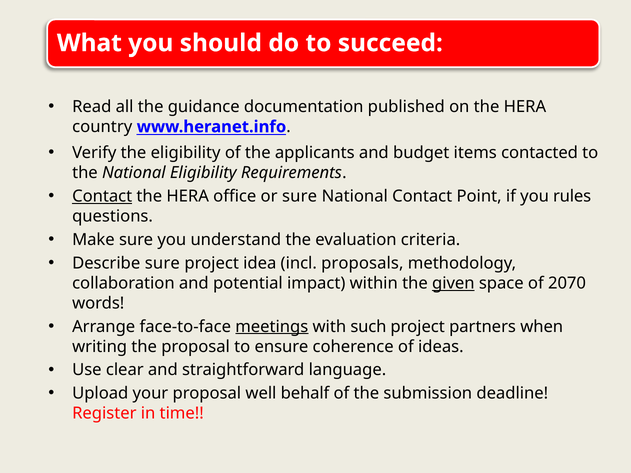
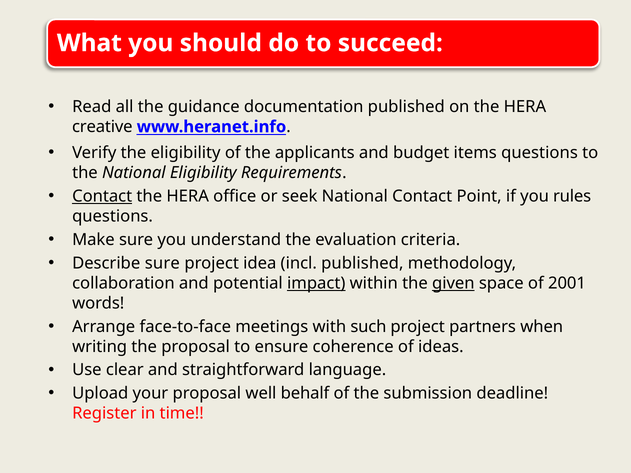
country: country -> creative (102, 127)
items contacted: contacted -> questions (539, 153)
or sure: sure -> seek (300, 196)
incl proposals: proposals -> published (362, 263)
impact underline: none -> present (316, 283)
2070: 2070 -> 2001 (567, 283)
meetings underline: present -> none (272, 327)
